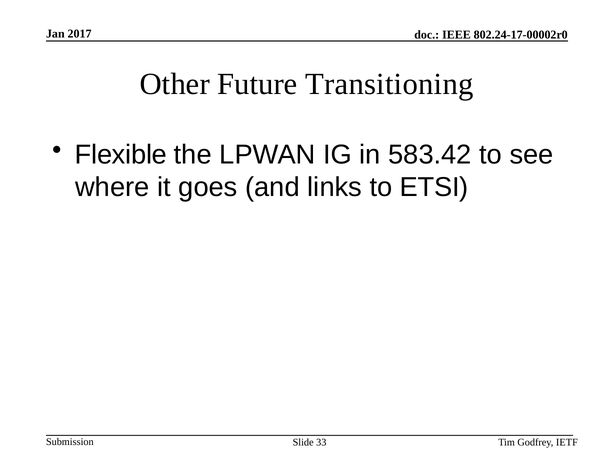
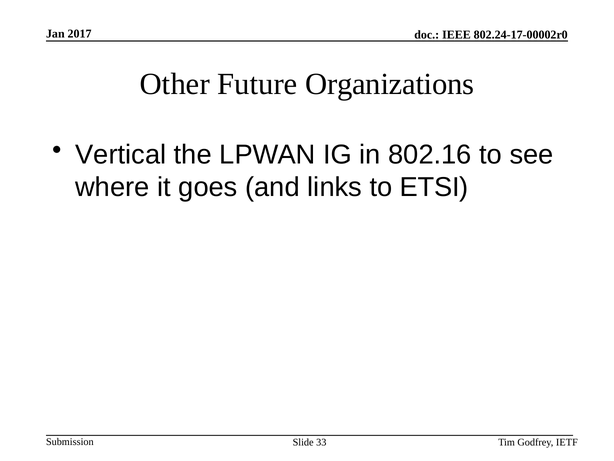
Transitioning: Transitioning -> Organizations (390, 84)
Flexible: Flexible -> Vertical (121, 154)
583.42: 583.42 -> 802.16 (430, 154)
